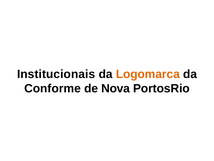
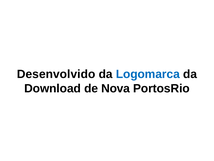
Institucionais: Institucionais -> Desenvolvido (56, 74)
Logomarca colour: orange -> blue (148, 74)
Conforme: Conforme -> Download (53, 88)
